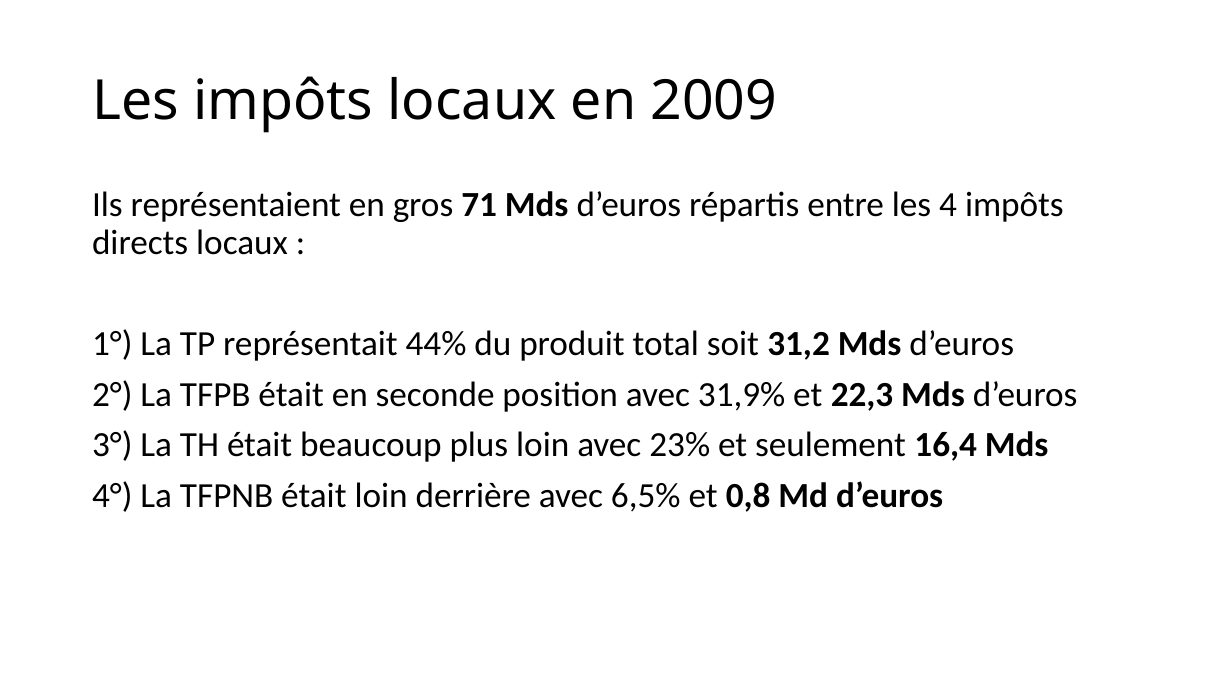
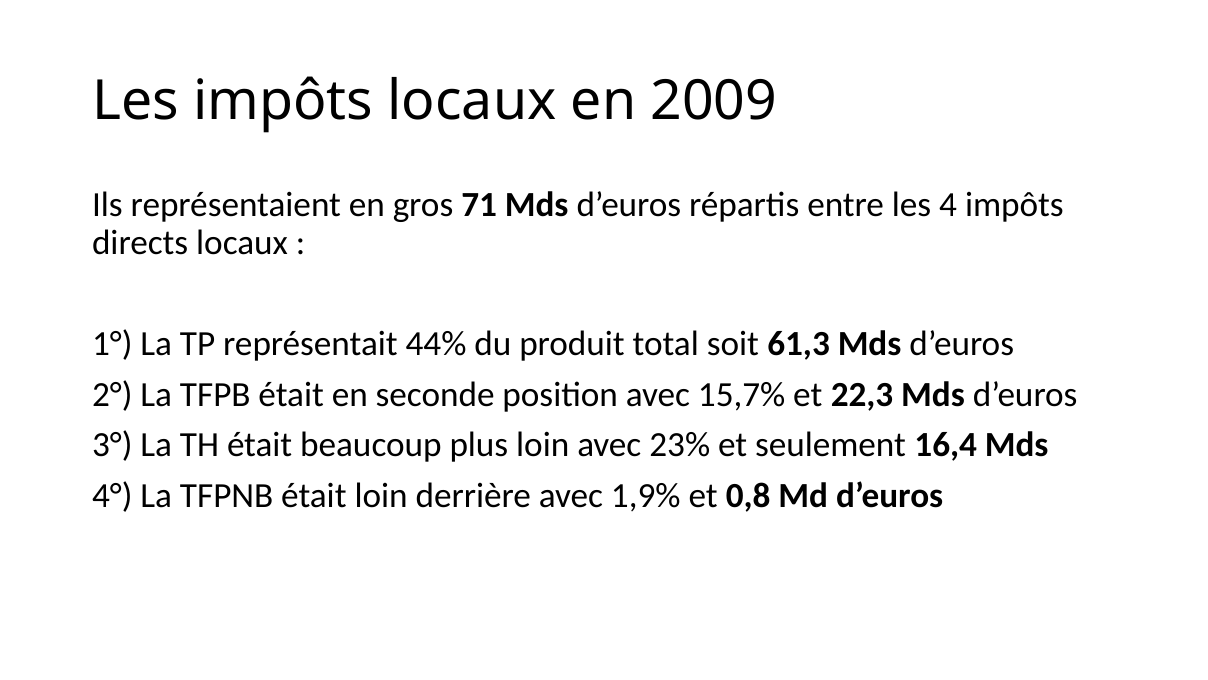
31,2: 31,2 -> 61,3 (799, 344)
31,9%: 31,9% -> 15,7% (742, 394)
6,5%: 6,5% -> 1,9% (646, 496)
